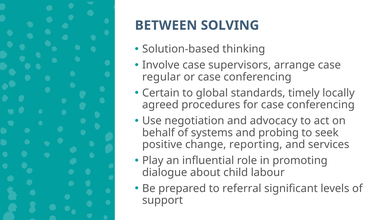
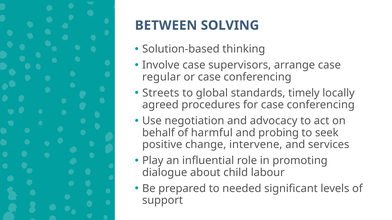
Certain: Certain -> Streets (161, 93)
systems: systems -> harmful (212, 133)
reporting: reporting -> intervene (256, 145)
referral: referral -> needed (242, 189)
